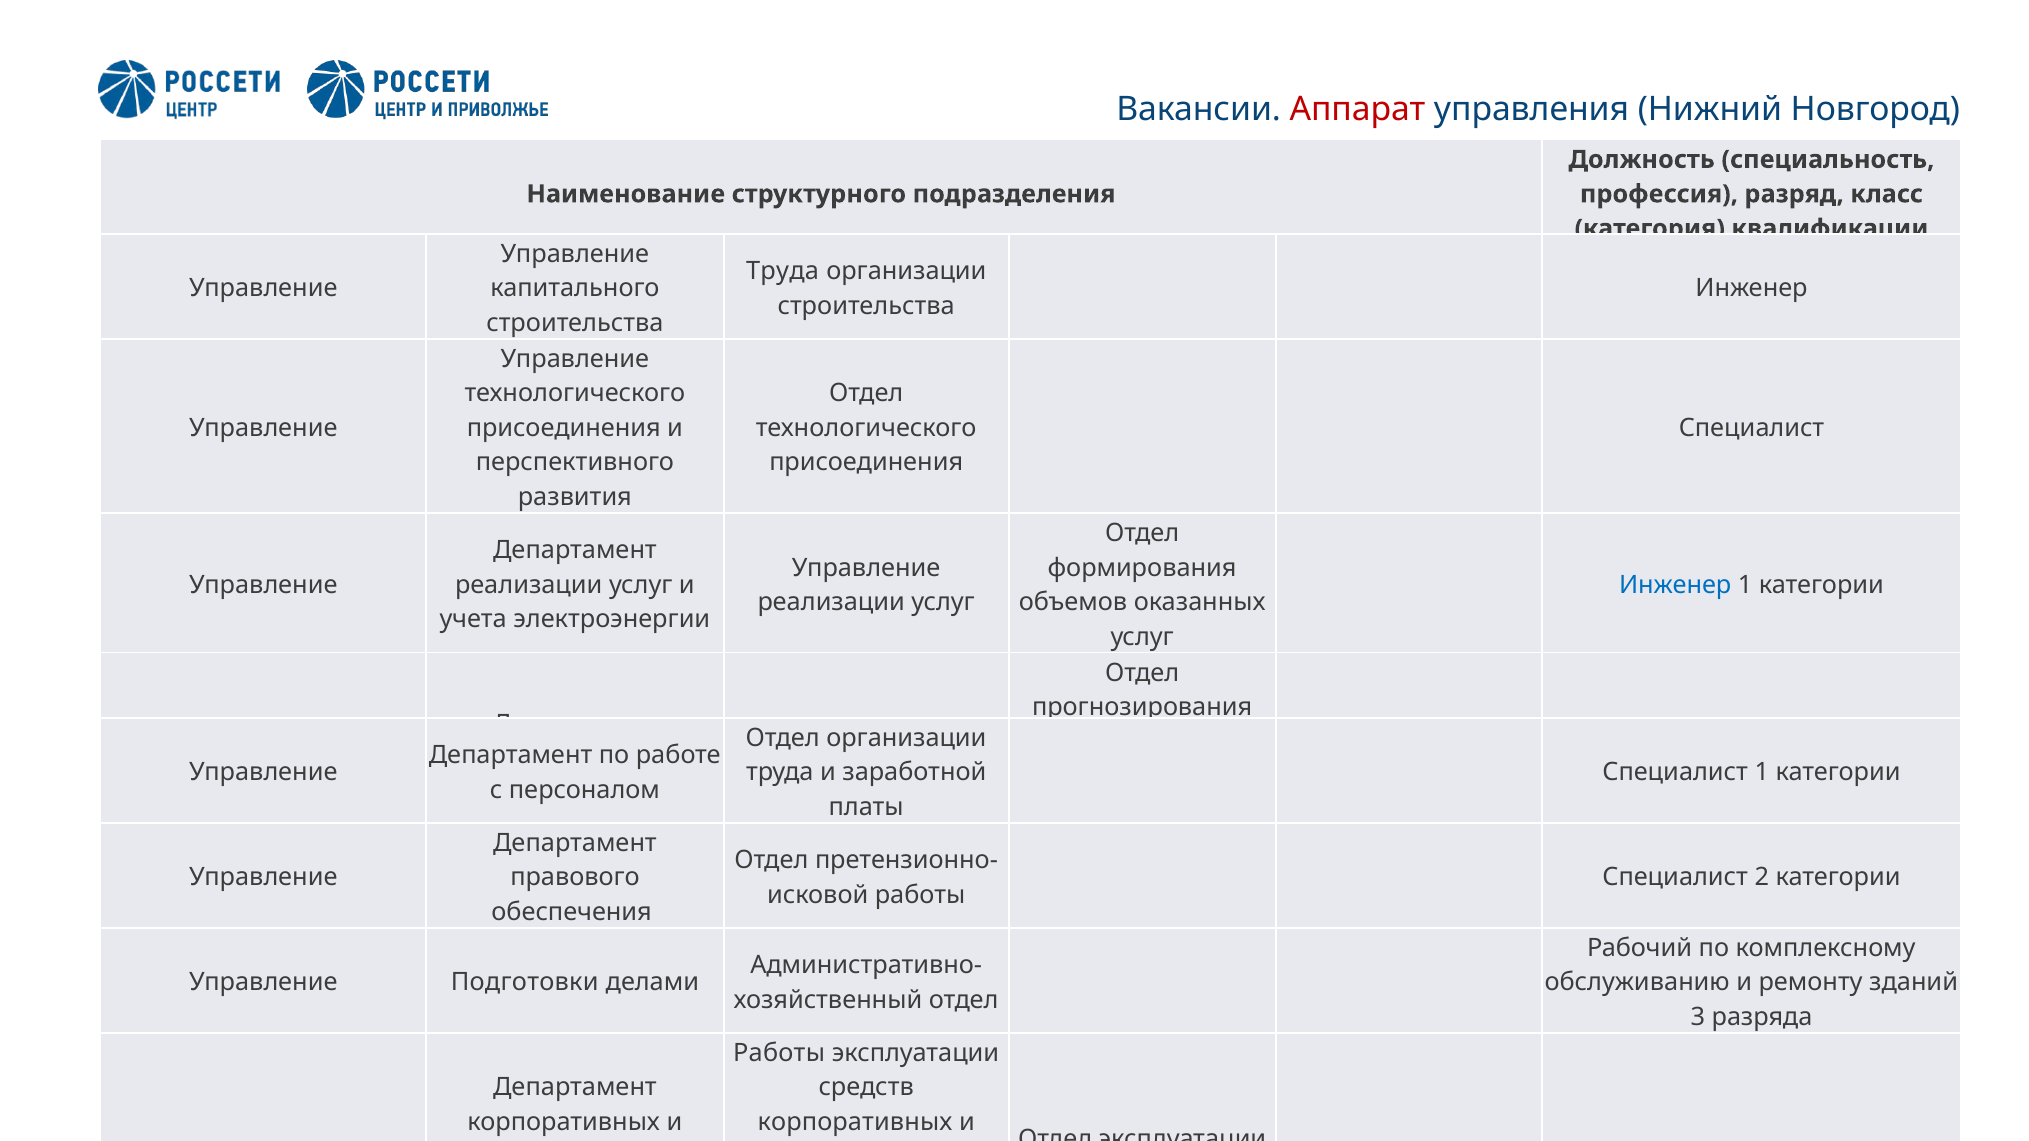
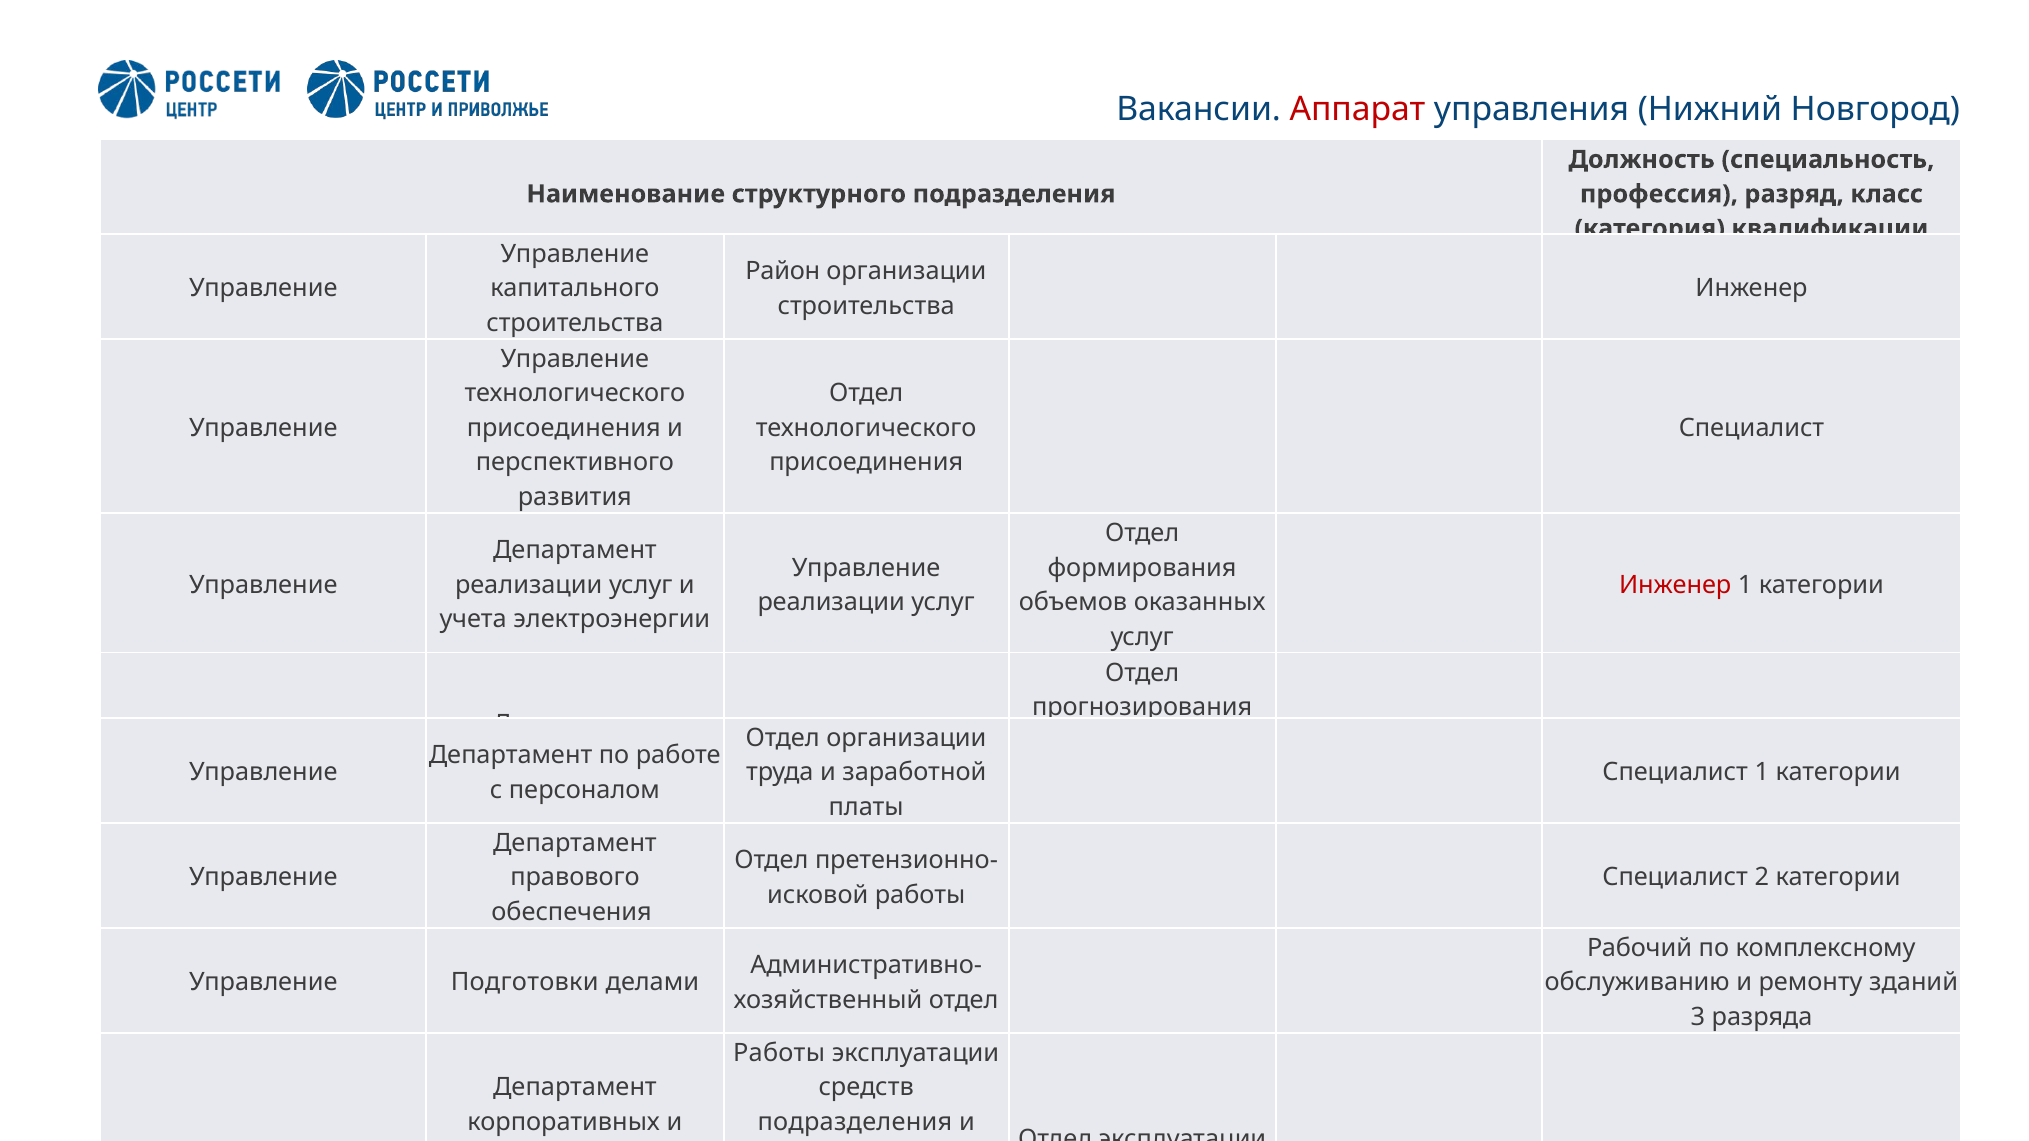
Труда: Труда -> Район (783, 271)
Инженер colour: blue -> red (1675, 585)
корпоративных: корпоративных -> подразделения (855, 1122)
